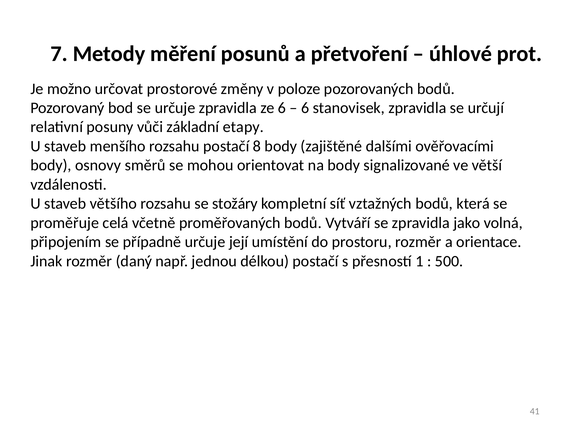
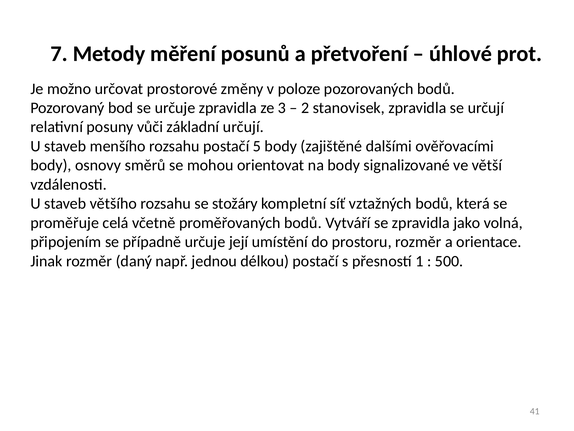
ze 6: 6 -> 3 (282, 108)
6: 6 -> 2 (305, 108)
základní etapy: etapy -> určují (243, 127)
8: 8 -> 5 (257, 146)
